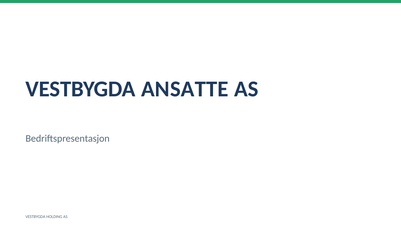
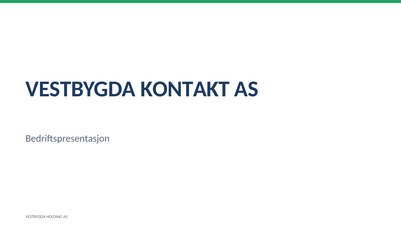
ANSATTE: ANSATTE -> KONTAKT (185, 89)
